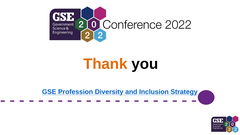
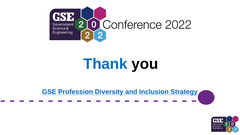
Thank colour: orange -> blue (105, 64)
